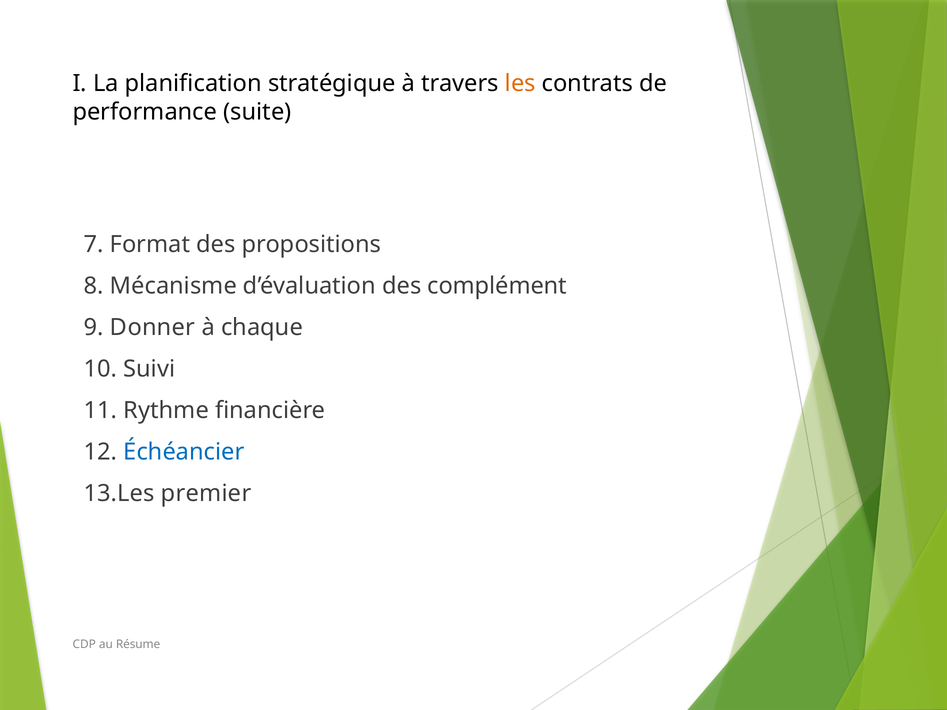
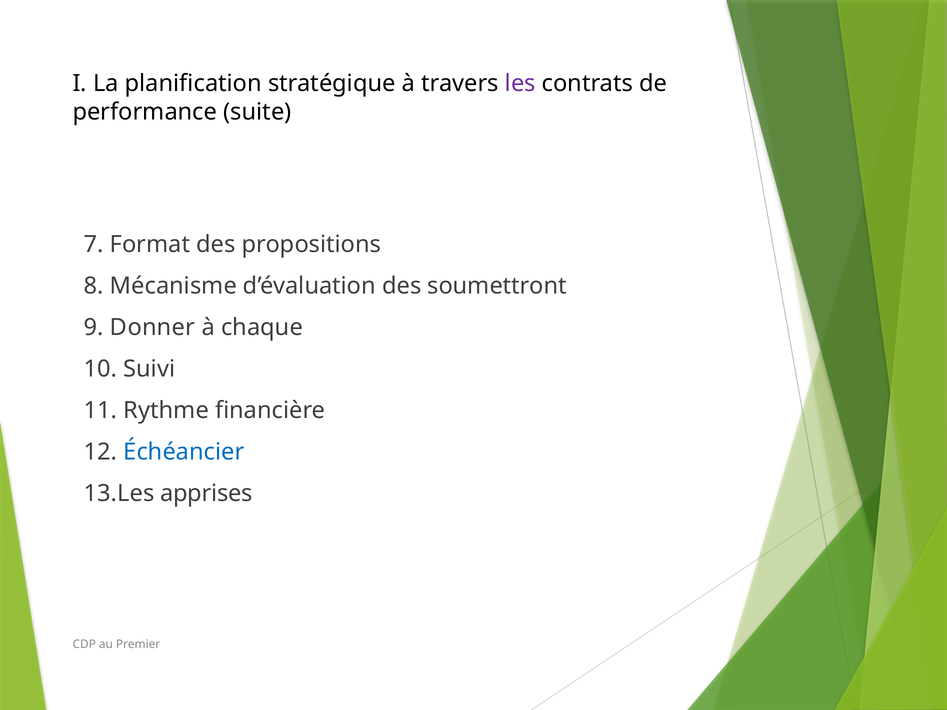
les colour: orange -> purple (520, 84)
complément: complément -> soumettront (497, 286)
premier: premier -> apprises (206, 494)
Résume: Résume -> Premier (138, 644)
